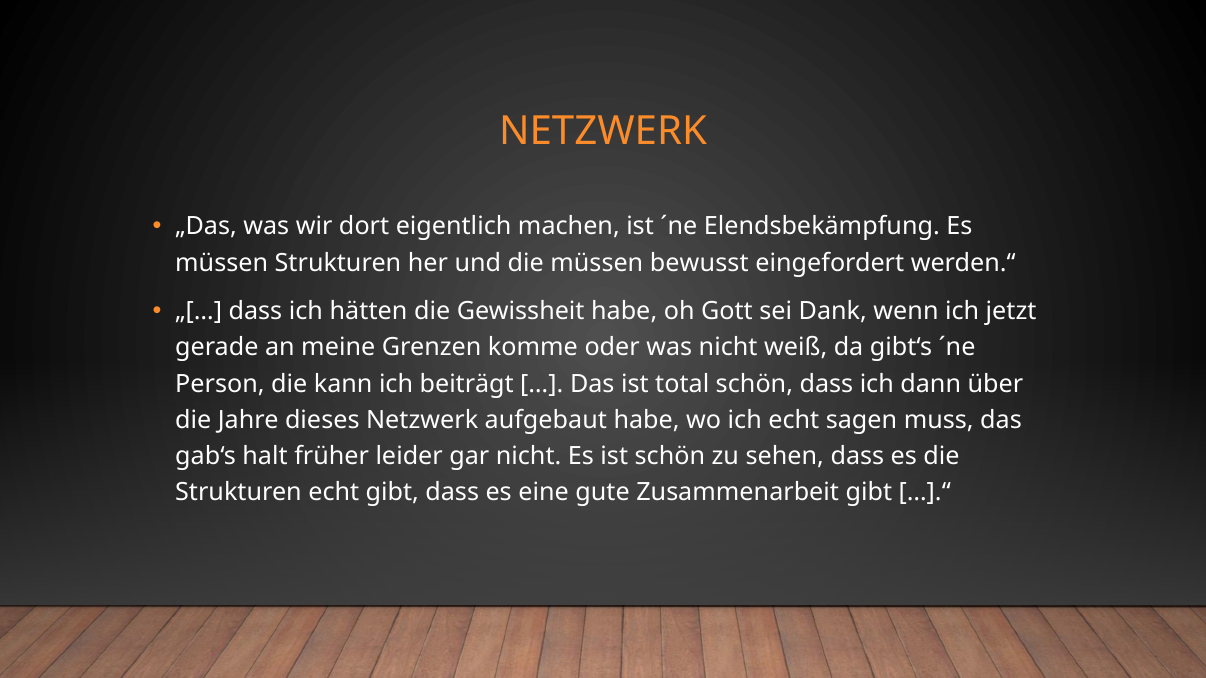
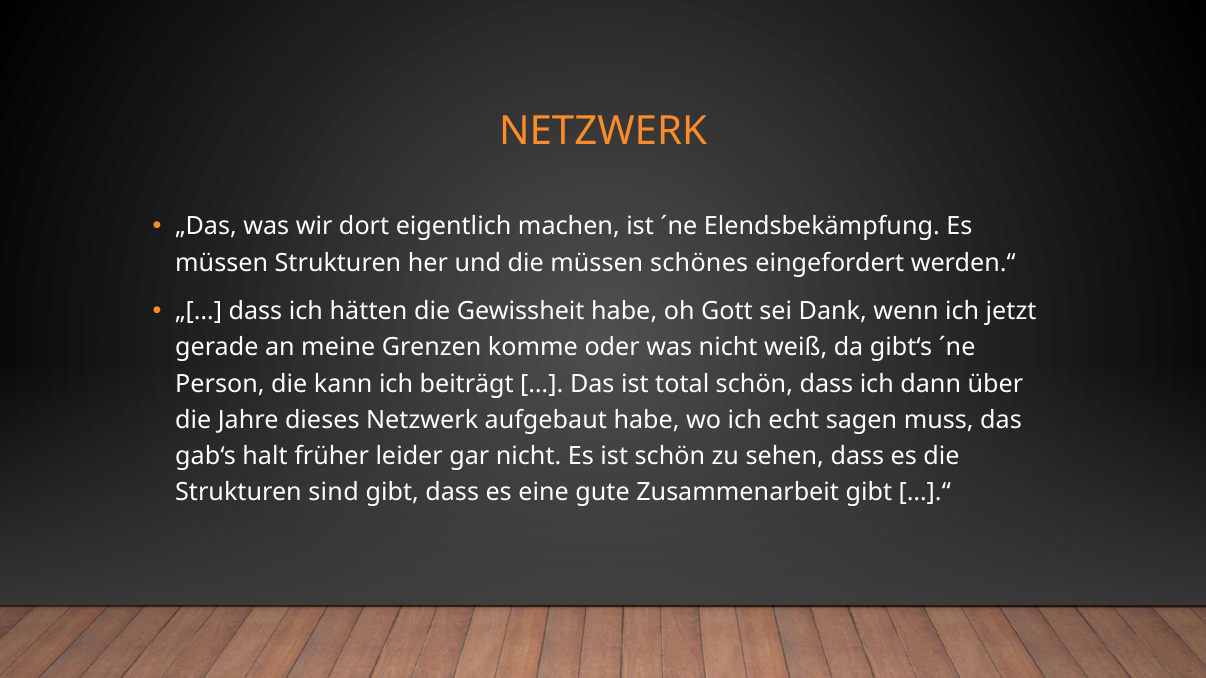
bewusst: bewusst -> schönes (699, 263)
Strukturen echt: echt -> sind (334, 493)
